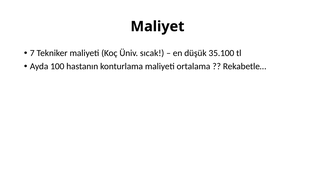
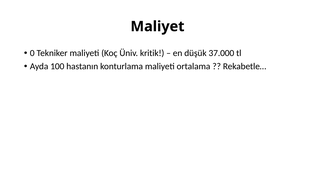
7: 7 -> 0 (32, 53)
sıcak: sıcak -> kritik (152, 53)
35.100: 35.100 -> 37.000 (221, 53)
